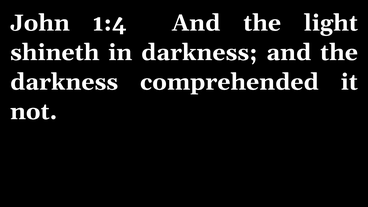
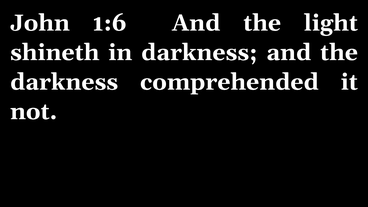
1:4: 1:4 -> 1:6 (110, 23)
